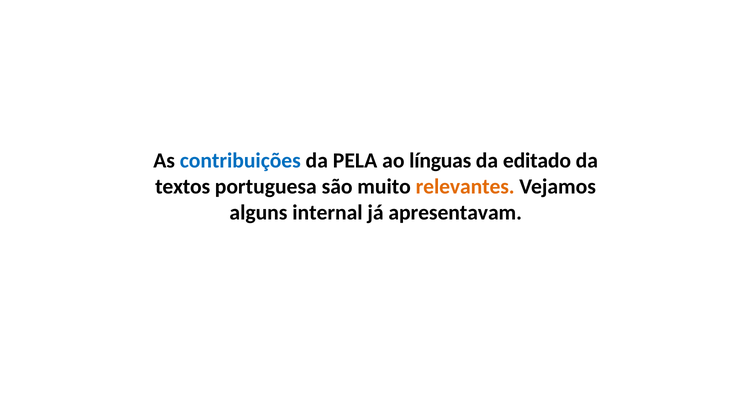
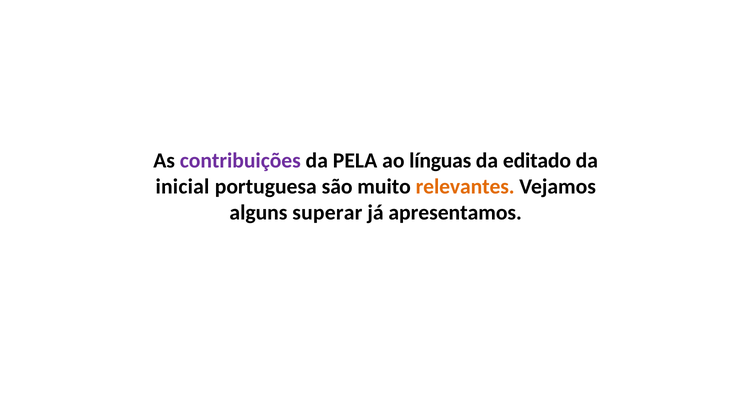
contribuições colour: blue -> purple (240, 161)
textos: textos -> inicial (182, 187)
internal: internal -> superar (327, 213)
apresentavam: apresentavam -> apresentamos (455, 213)
